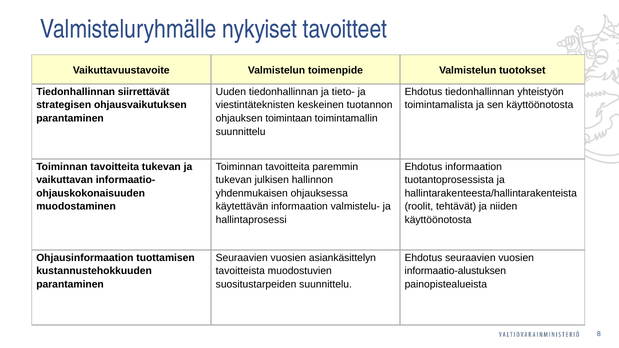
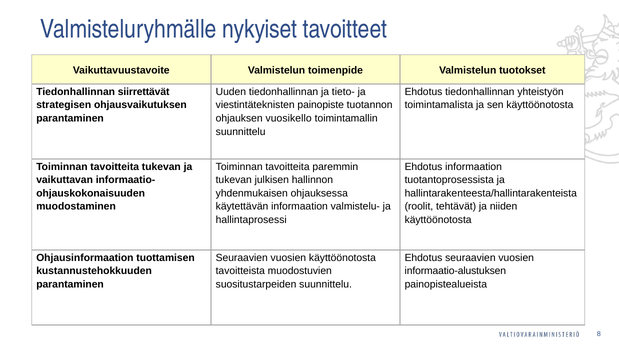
keskeinen: keskeinen -> painopiste (321, 105)
toimintaan: toimintaan -> vuosikello (289, 118)
vuosien asiankäsittelyn: asiankäsittelyn -> käyttöönotosta (342, 258)
